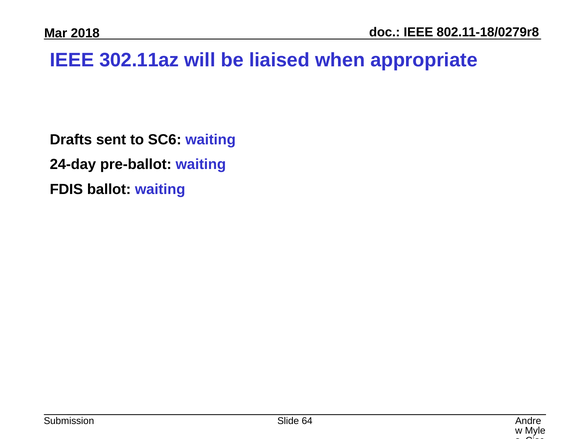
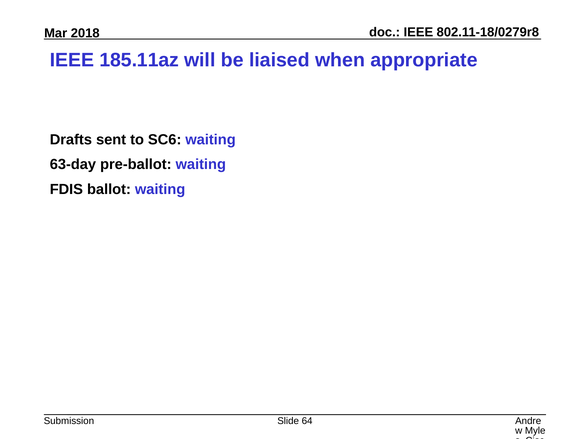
302.11az: 302.11az -> 185.11az (139, 60)
24-day: 24-day -> 63-day (73, 164)
